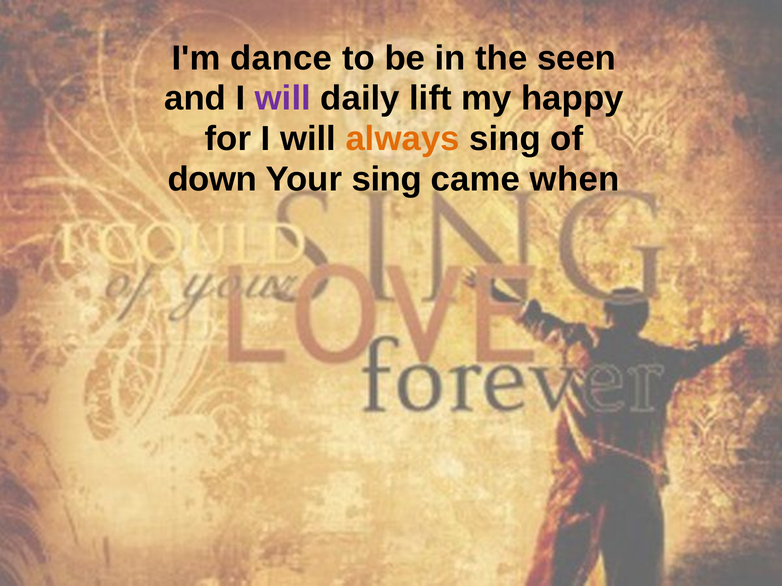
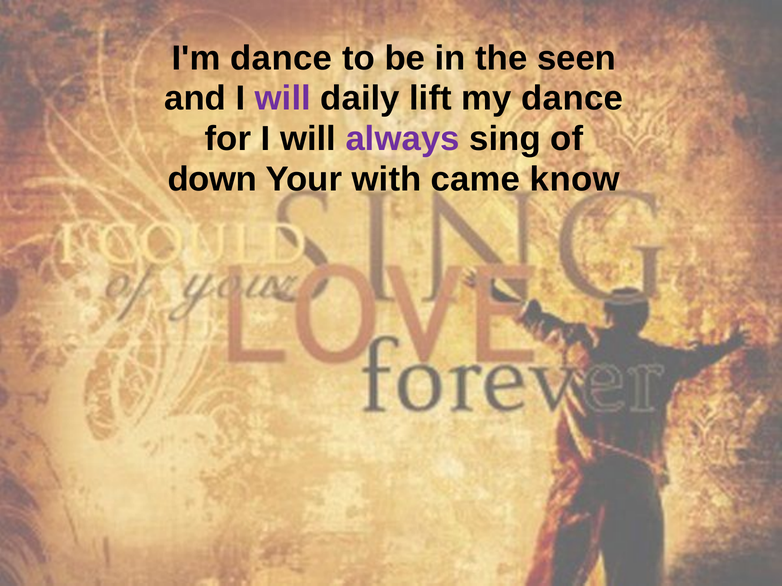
my happy: happy -> dance (572, 99)
always colour: orange -> purple (403, 139)
Your sing: sing -> with (387, 179)
when: when -> know (575, 179)
